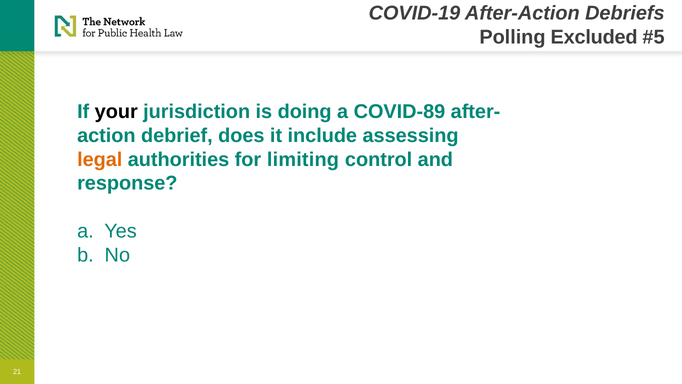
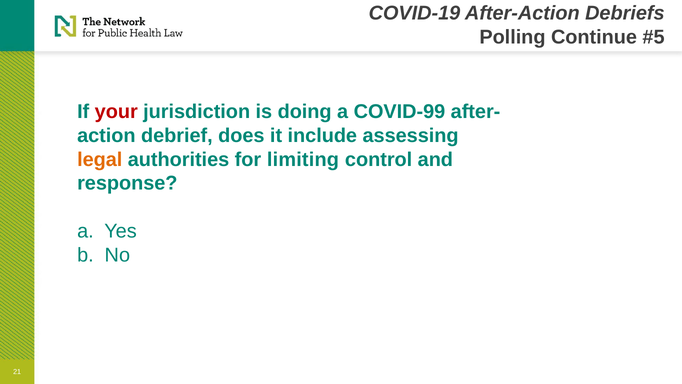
Excluded: Excluded -> Continue (594, 37)
your colour: black -> red (116, 112)
COVID-89: COVID-89 -> COVID-99 (399, 112)
